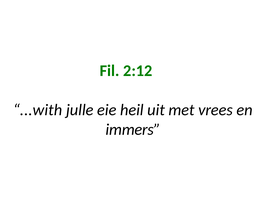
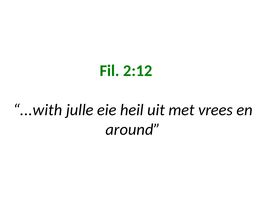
immers: immers -> around (133, 129)
